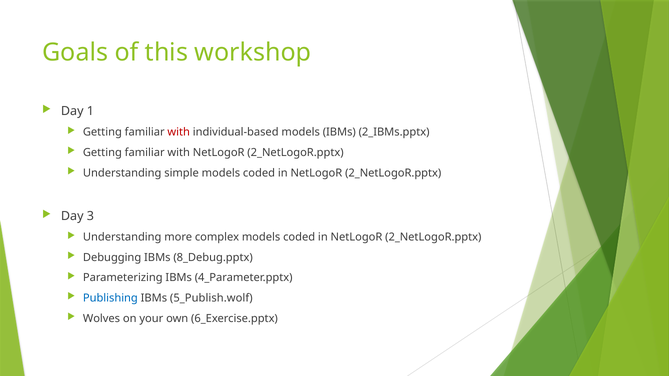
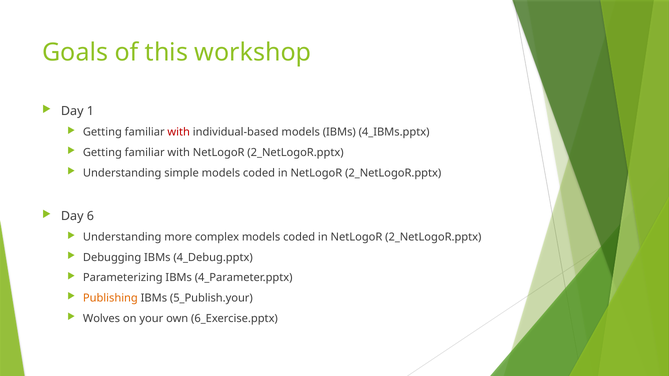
2_IBMs.pptx: 2_IBMs.pptx -> 4_IBMs.pptx (394, 132)
3: 3 -> 6 (90, 216)
8_Debug.pptx: 8_Debug.pptx -> 4_Debug.pptx (213, 258)
Publishing colour: blue -> orange (110, 298)
5_Publish.wolf: 5_Publish.wolf -> 5_Publish.your (211, 298)
